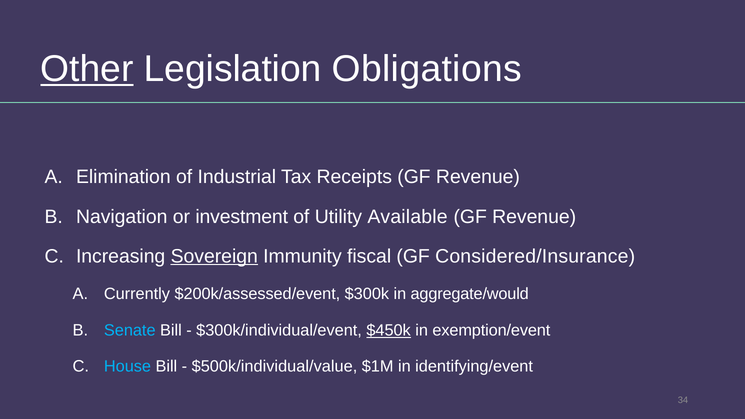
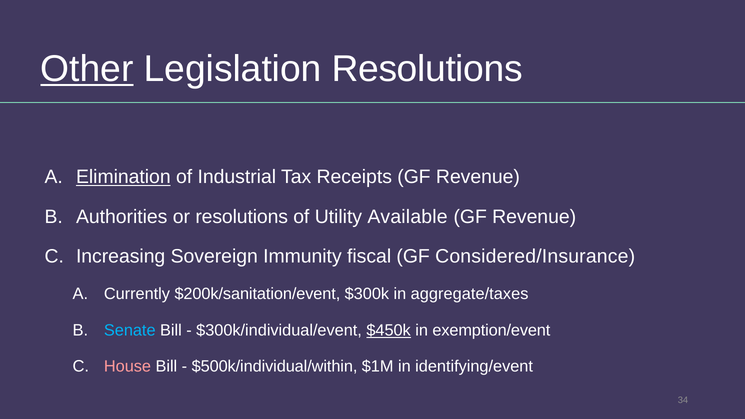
Legislation Obligations: Obligations -> Resolutions (427, 69)
Elimination underline: none -> present (123, 177)
Navigation: Navigation -> Authorities (122, 217)
or investment: investment -> resolutions (242, 217)
Sovereign underline: present -> none (214, 256)
$200k/assessed/event: $200k/assessed/event -> $200k/sanitation/event (257, 294)
aggregate/would: aggregate/would -> aggregate/taxes (470, 294)
House colour: light blue -> pink (127, 367)
$500k/individual/value: $500k/individual/value -> $500k/individual/within (275, 367)
